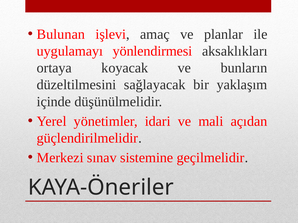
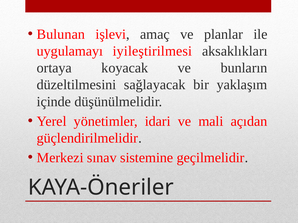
yönlendirmesi: yönlendirmesi -> iyileştirilmesi (152, 51)
